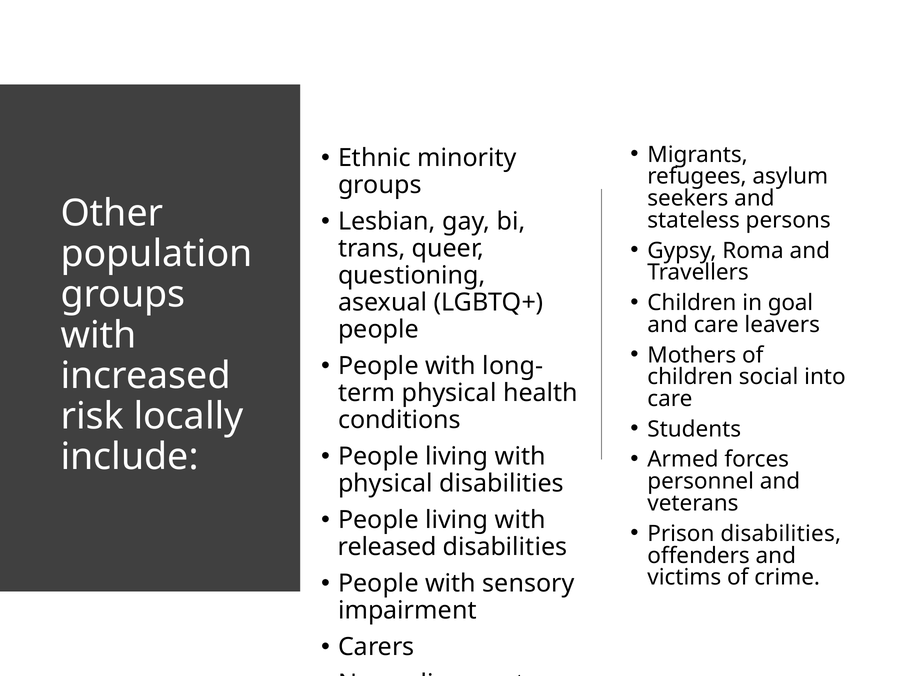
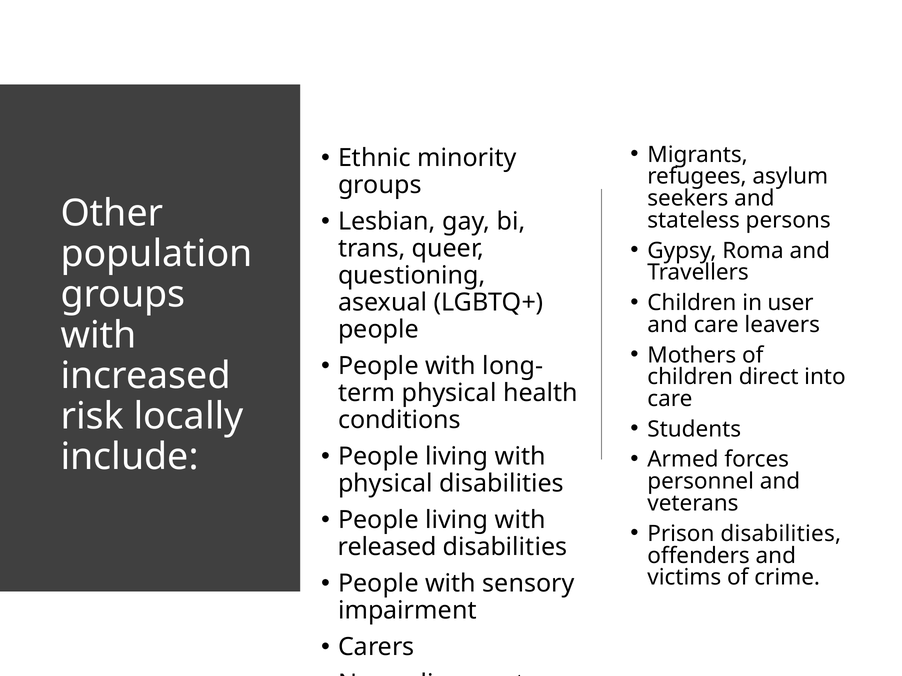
goal: goal -> user (790, 303)
social: social -> direct (769, 377)
